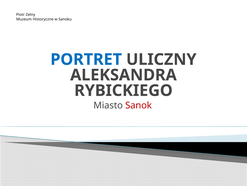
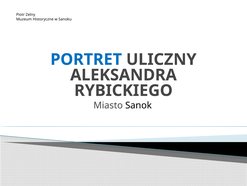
Sanok colour: red -> black (138, 105)
